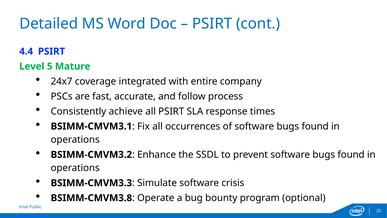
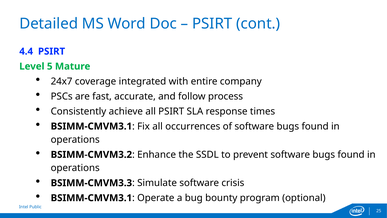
BSIMM-CMVM3.8: BSIMM-CMVM3.8 -> BSIMM-CMVM3.1 (91, 198)
